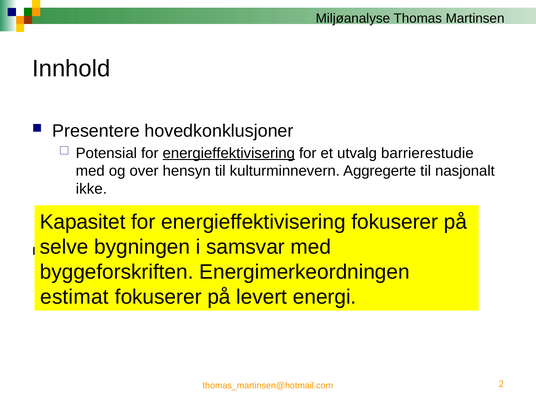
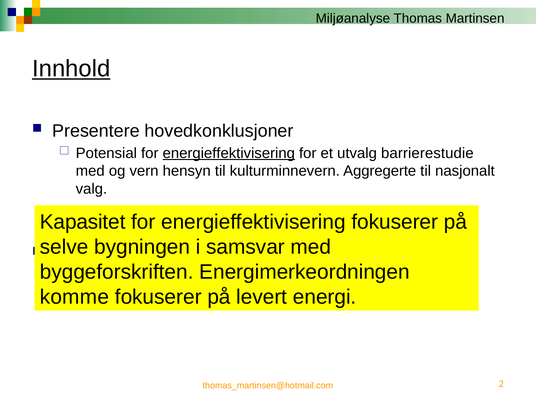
Innhold underline: none -> present (71, 69)
over: over -> vern (144, 171)
ikke: ikke -> valg (91, 189)
estimat: estimat -> komme (74, 297)
